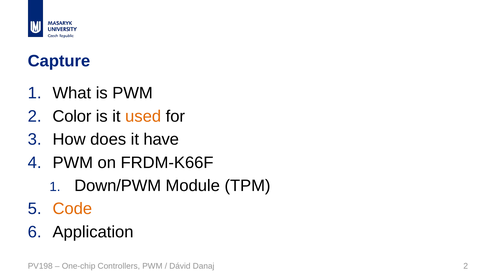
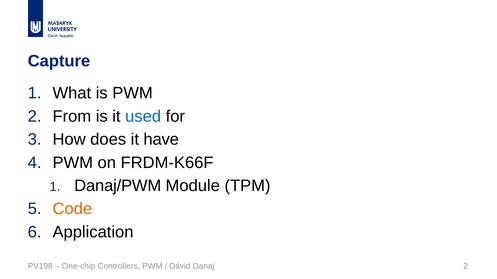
Color: Color -> From (72, 117)
used colour: orange -> blue (143, 117)
Down/PWM: Down/PWM -> Danaj/PWM (118, 186)
